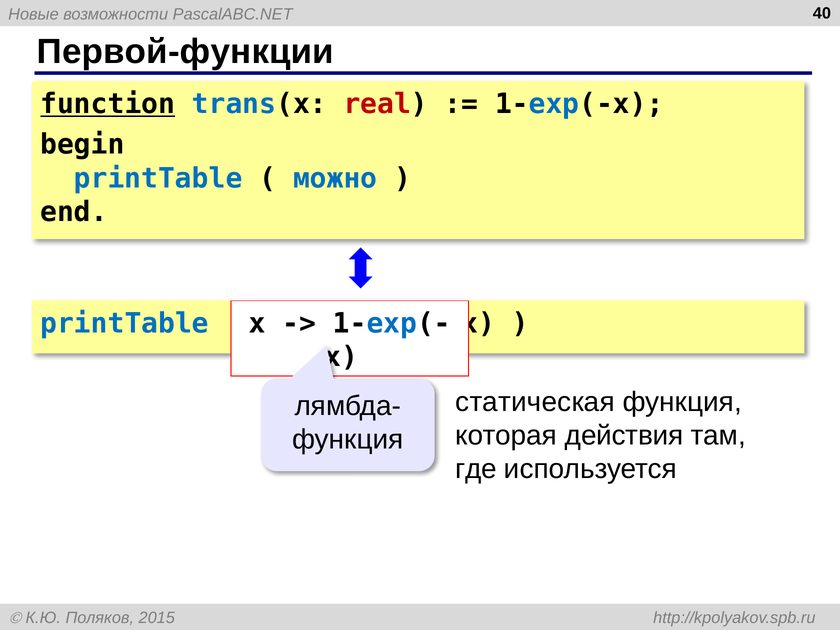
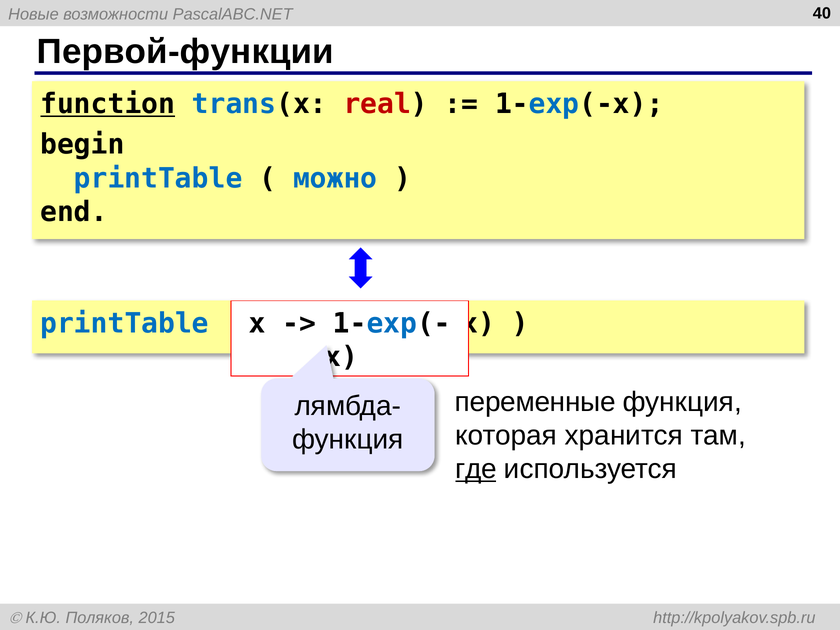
статическая: статическая -> переменные (535, 402)
действия: действия -> хранится (624, 435)
где underline: none -> present (476, 469)
